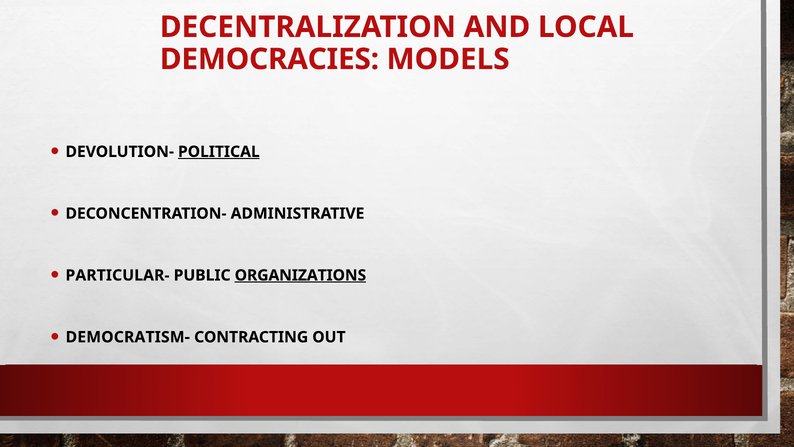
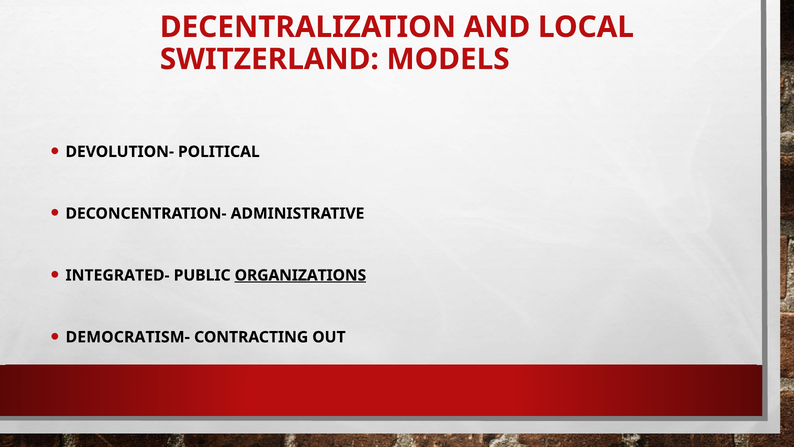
DEMOCRACIES: DEMOCRACIES -> SWITZERLAND (269, 59)
POLITICAL underline: present -> none (219, 152)
PARTICULAR-: PARTICULAR- -> INTEGRATED- (118, 275)
